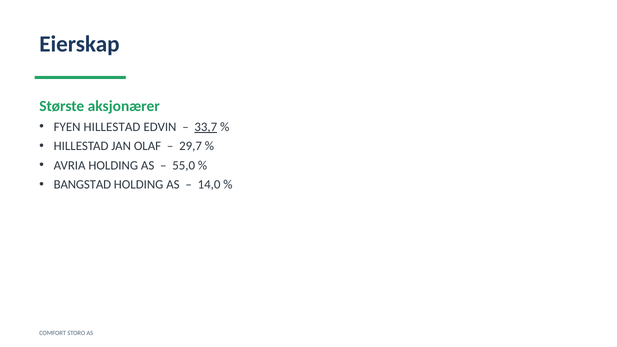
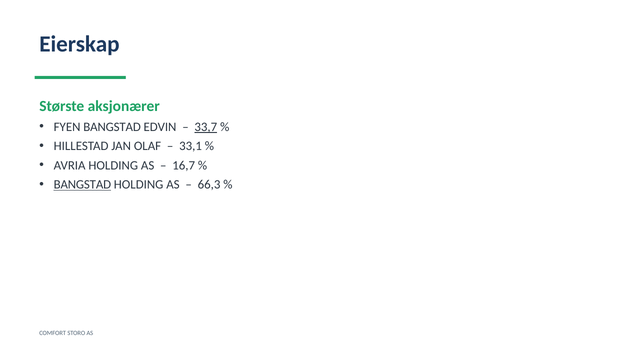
FYEN HILLESTAD: HILLESTAD -> BANGSTAD (112, 127)
29,7: 29,7 -> 33,1 (191, 146)
55,0: 55,0 -> 16,7 (184, 165)
BANGSTAD underline: none -> present (82, 185)
14,0: 14,0 -> 66,3 (209, 185)
